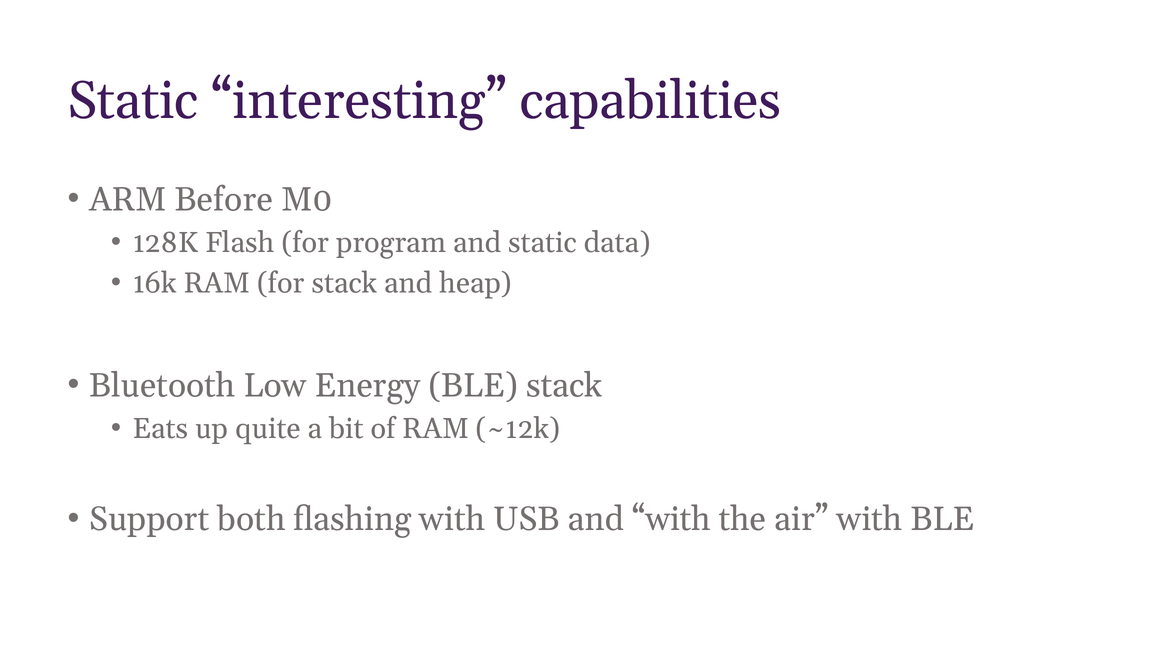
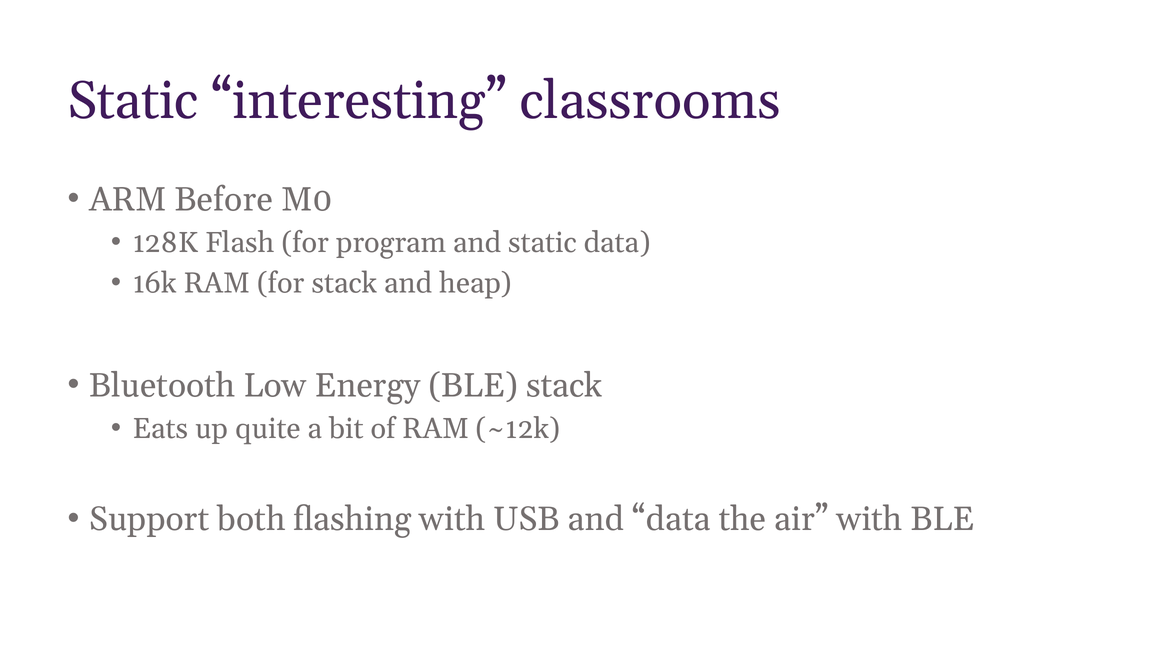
capabilities: capabilities -> classrooms (650, 101)
and with: with -> data (671, 520)
